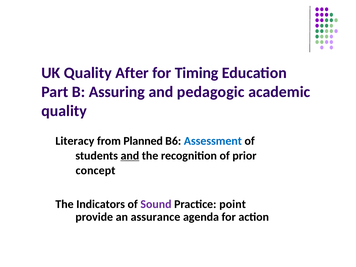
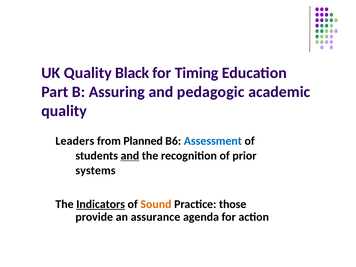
After: After -> Black (132, 73)
Literacy: Literacy -> Leaders (75, 141)
concept: concept -> systems (95, 170)
Indicators underline: none -> present (101, 204)
Sound colour: purple -> orange (156, 204)
point: point -> those (233, 204)
